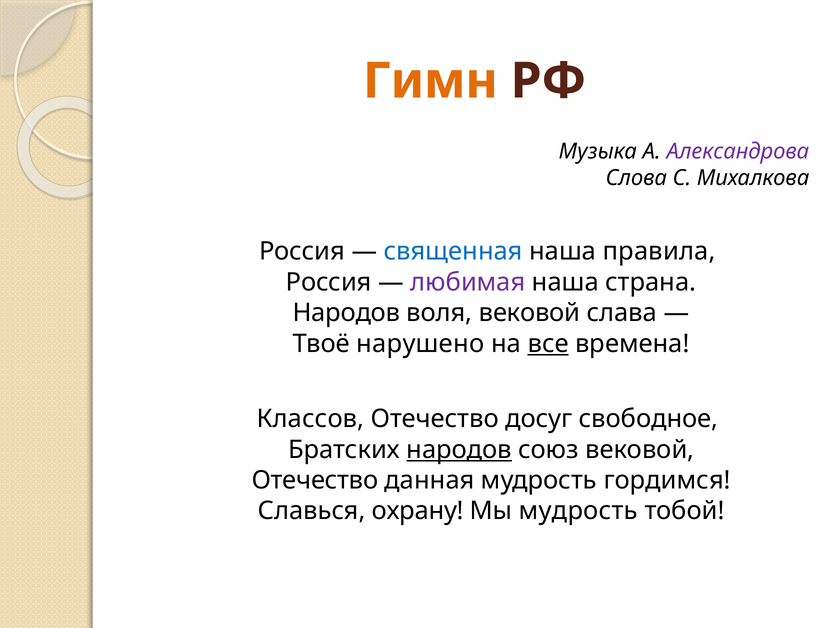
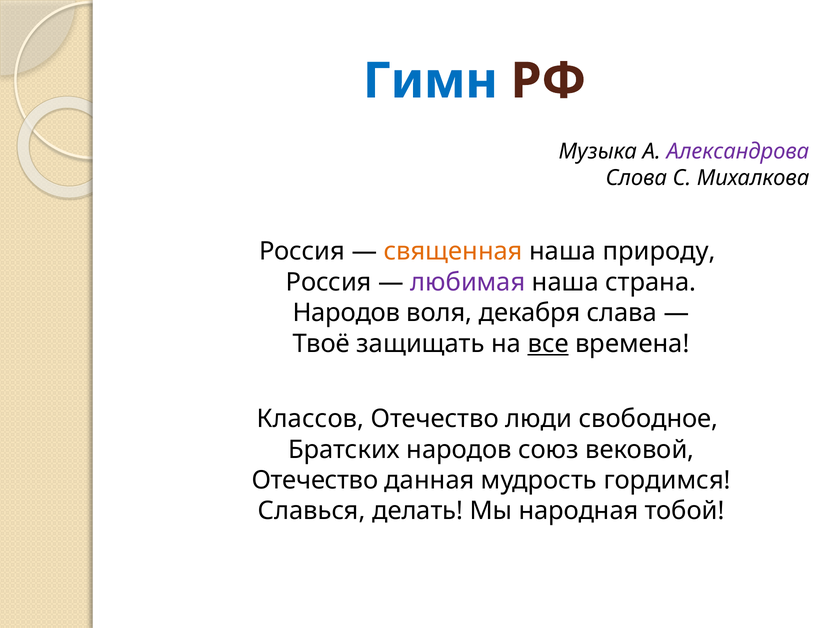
Гимн colour: orange -> blue (430, 81)
священная colour: blue -> orange (453, 251)
правила: правила -> природу (659, 251)
воля вековой: вековой -> декабря (530, 313)
нарушено: нарушено -> защищать (421, 343)
досуг: досуг -> люди (539, 419)
народов underline: present -> none (459, 449)
охрану: охрану -> делать (418, 511)
Мы мудрость: мудрость -> народная (579, 511)
